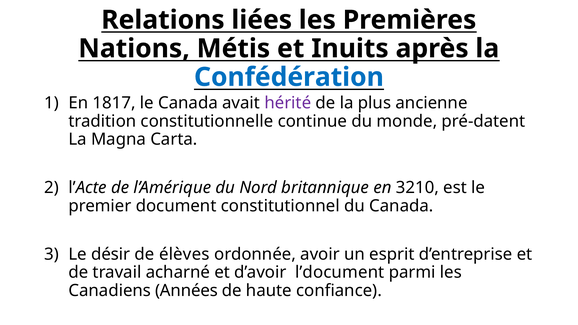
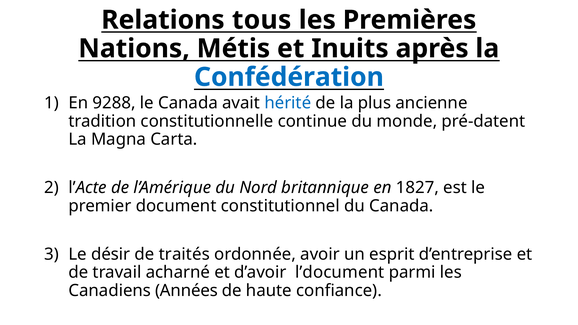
liées: liées -> tous (262, 20)
1817: 1817 -> 9288 (114, 103)
hérité colour: purple -> blue (288, 103)
3210: 3210 -> 1827 (417, 188)
élèves: élèves -> traités (184, 254)
